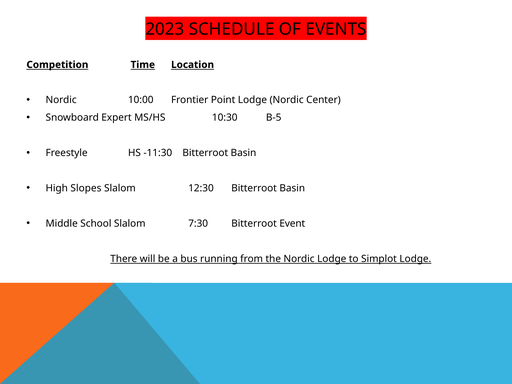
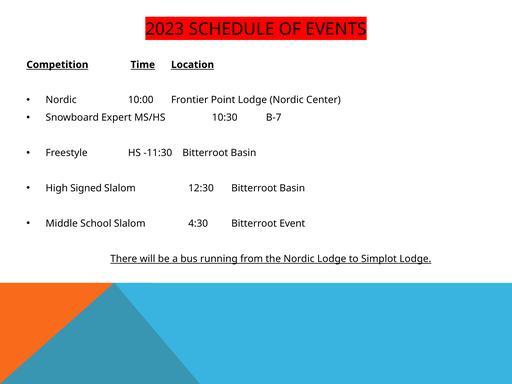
B-5: B-5 -> B-7 (274, 118)
Slopes: Slopes -> Signed (86, 188)
7:30: 7:30 -> 4:30 (198, 223)
